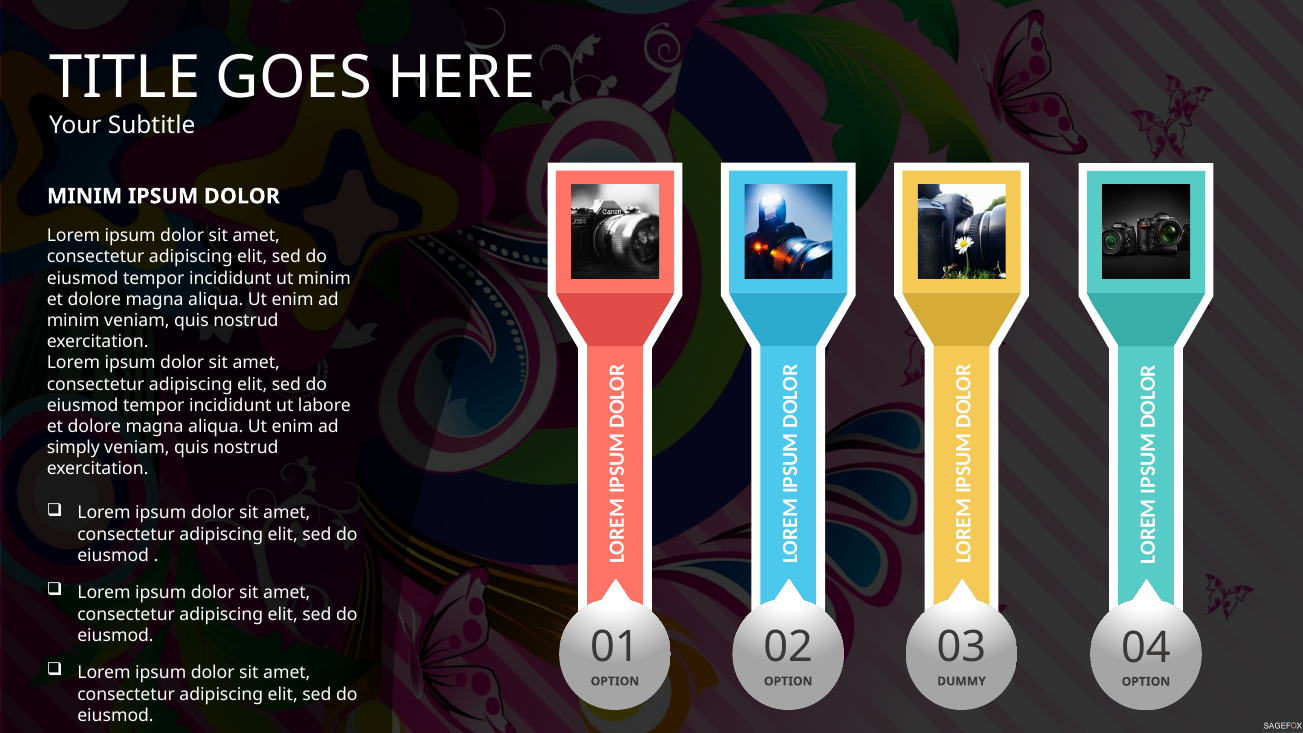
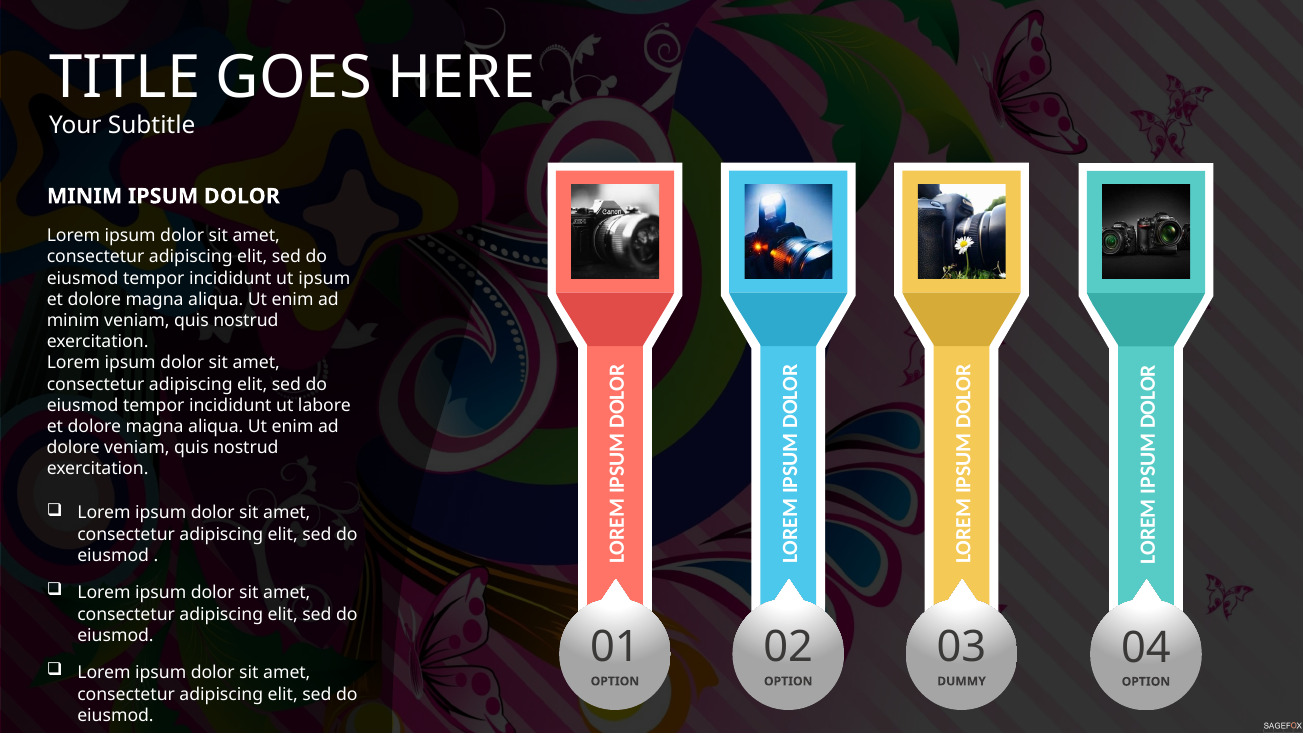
ut minim: minim -> ipsum (324, 278)
simply: simply -> dolore (73, 448)
